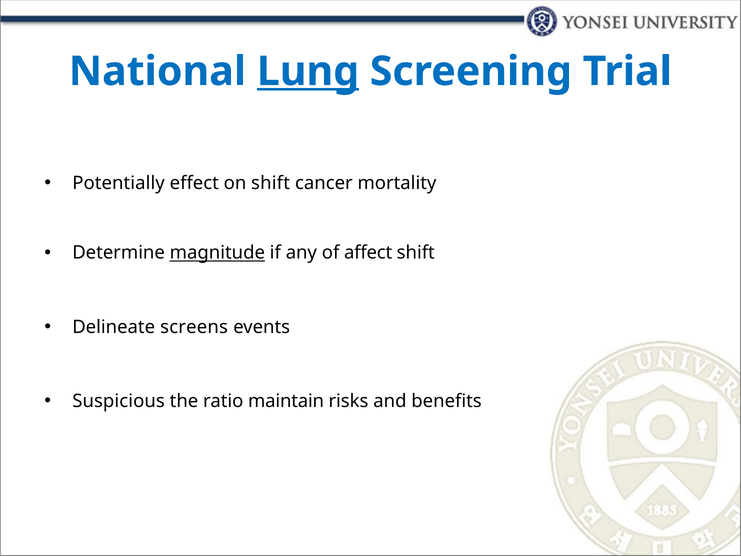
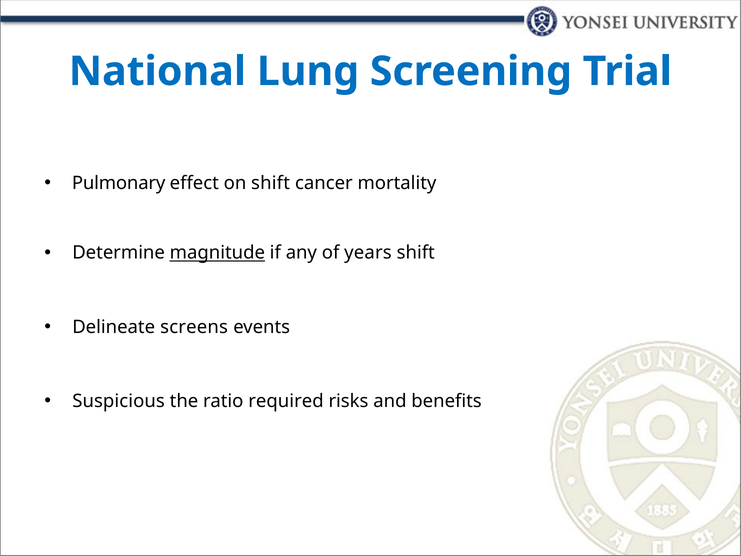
Lung underline: present -> none (308, 71)
Potentially: Potentially -> Pulmonary (119, 183)
affect: affect -> years (368, 253)
maintain: maintain -> required (286, 401)
